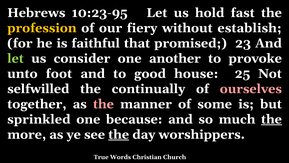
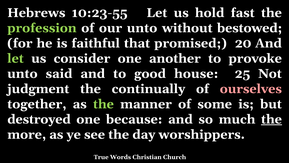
10:23-95: 10:23-95 -> 10:23-55 (100, 13)
profession colour: yellow -> light green (42, 28)
our fiery: fiery -> unto (142, 28)
establish: establish -> bestowed (250, 28)
23: 23 -> 20 (243, 43)
foot: foot -> said (59, 73)
selfwilled: selfwilled -> judgment (38, 89)
the colour: pink -> light green (103, 104)
sprinkled: sprinkled -> destroyed (39, 119)
the underline: present -> none (119, 134)
